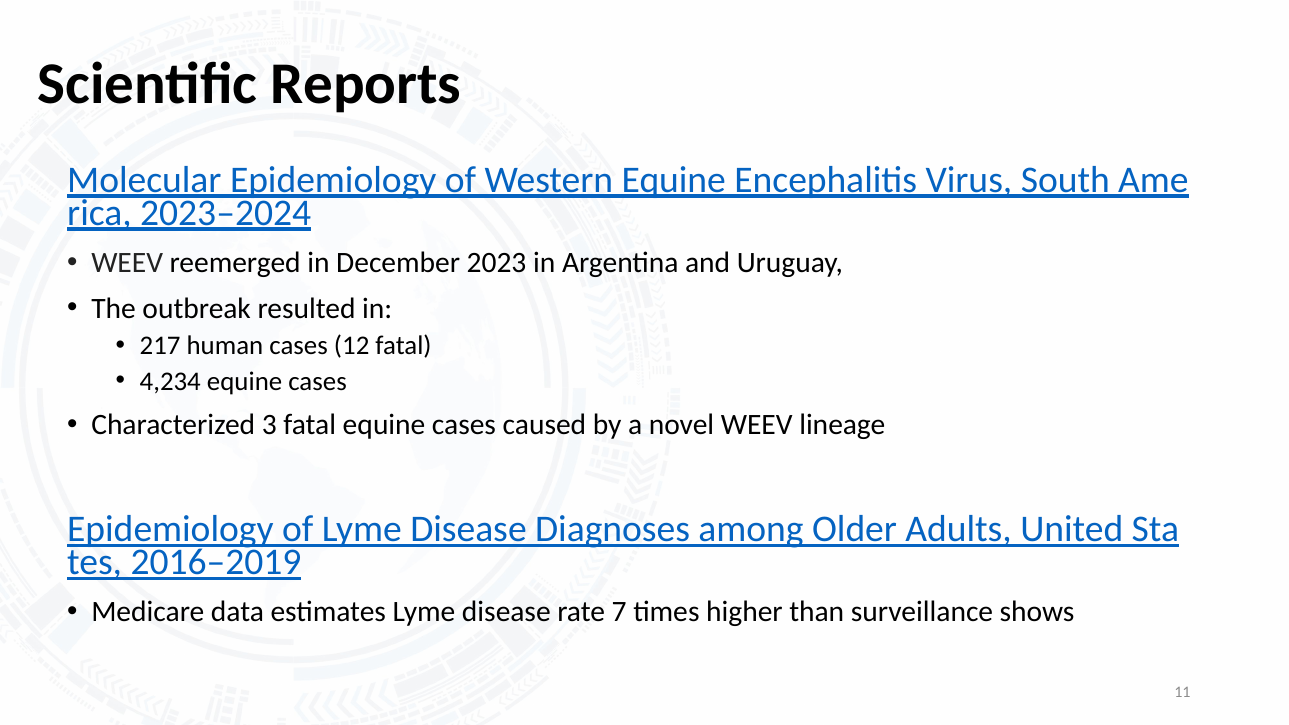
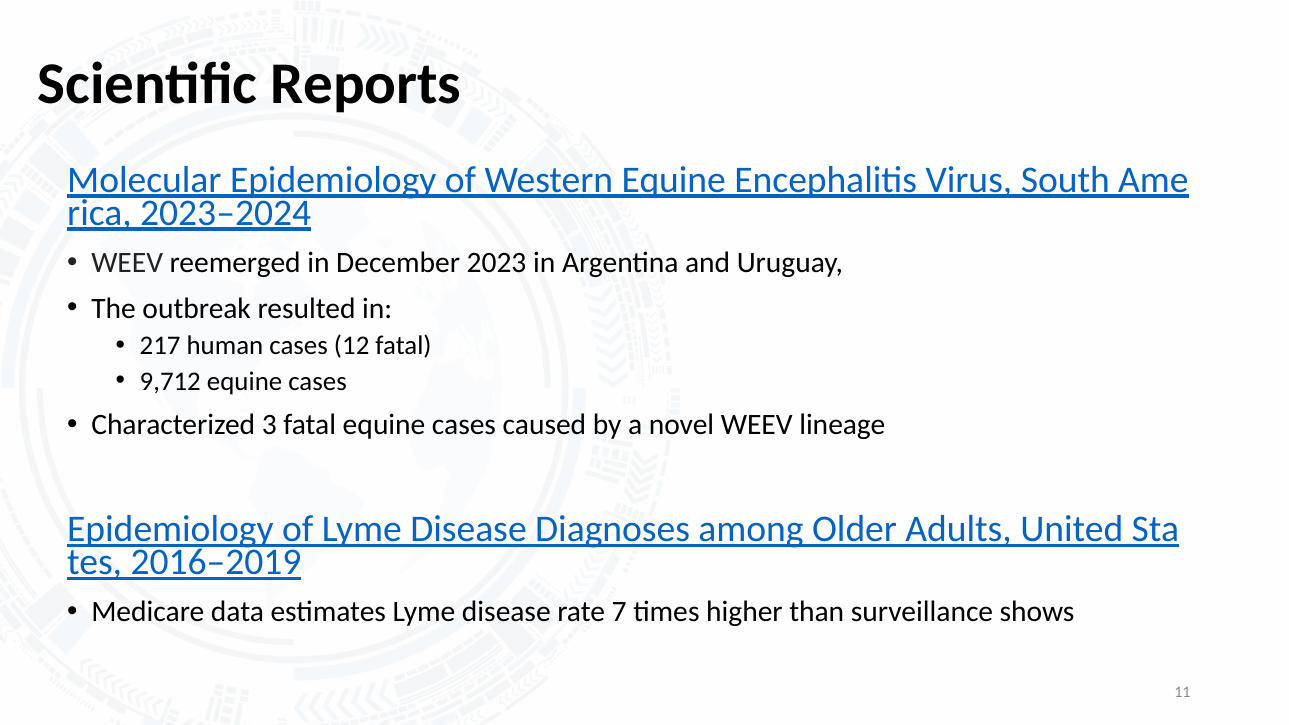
4,234: 4,234 -> 9,712 (170, 381)
